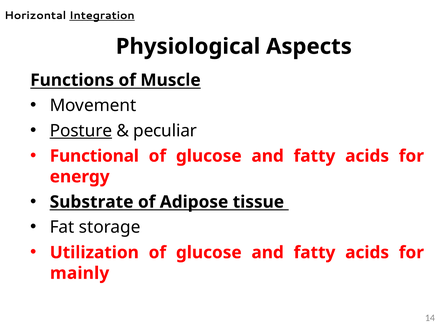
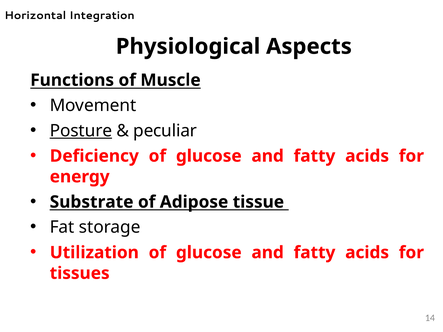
Integration underline: present -> none (102, 15)
Functional: Functional -> Deficiency (94, 156)
mainly: mainly -> tissues (80, 273)
